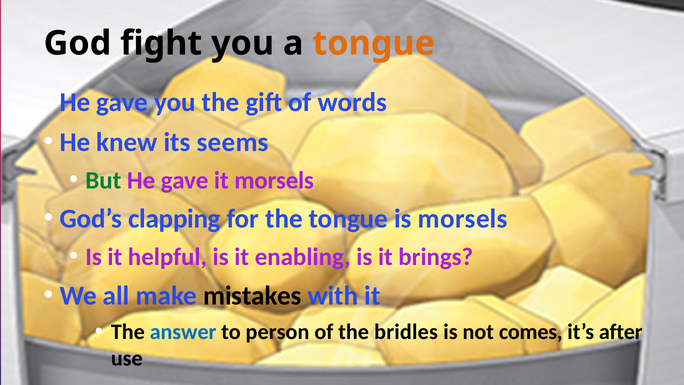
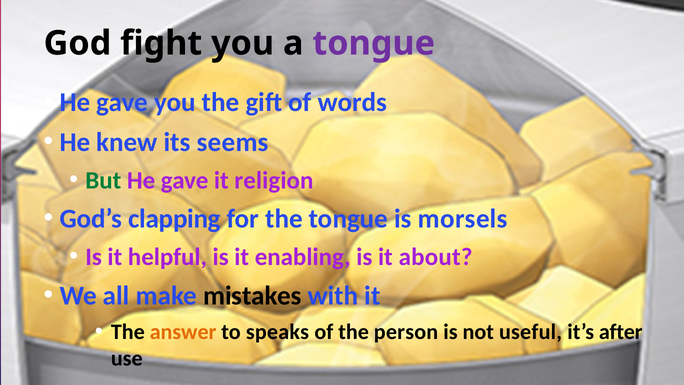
tongue colour: orange -> purple (374, 43)
it morsels: morsels -> religion (274, 180)
brings: brings -> about (436, 257)
answer colour: blue -> orange (183, 332)
person: person -> speaks (277, 332)
bridles: bridles -> person (406, 332)
comes: comes -> useful (531, 332)
